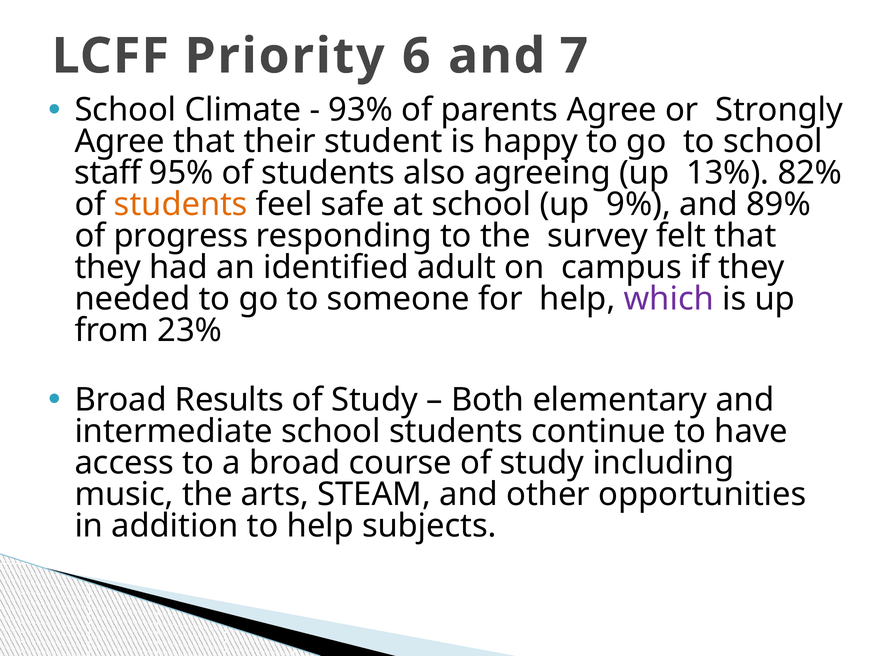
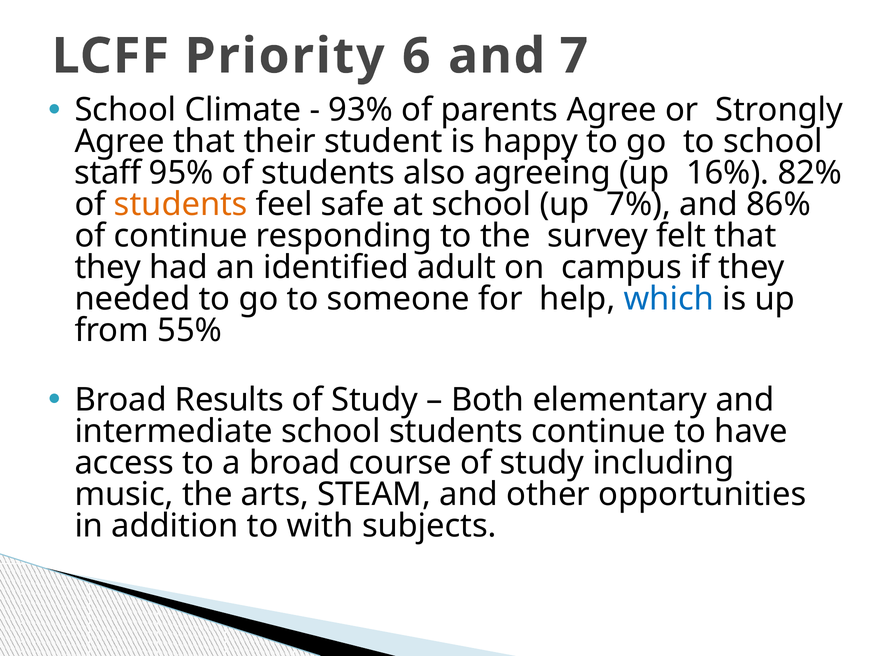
13%: 13% -> 16% (728, 173)
9%: 9% -> 7% (639, 204)
89%: 89% -> 86% (779, 204)
of progress: progress -> continue (181, 236)
which colour: purple -> blue (669, 299)
23%: 23% -> 55% (190, 330)
to help: help -> with (320, 525)
